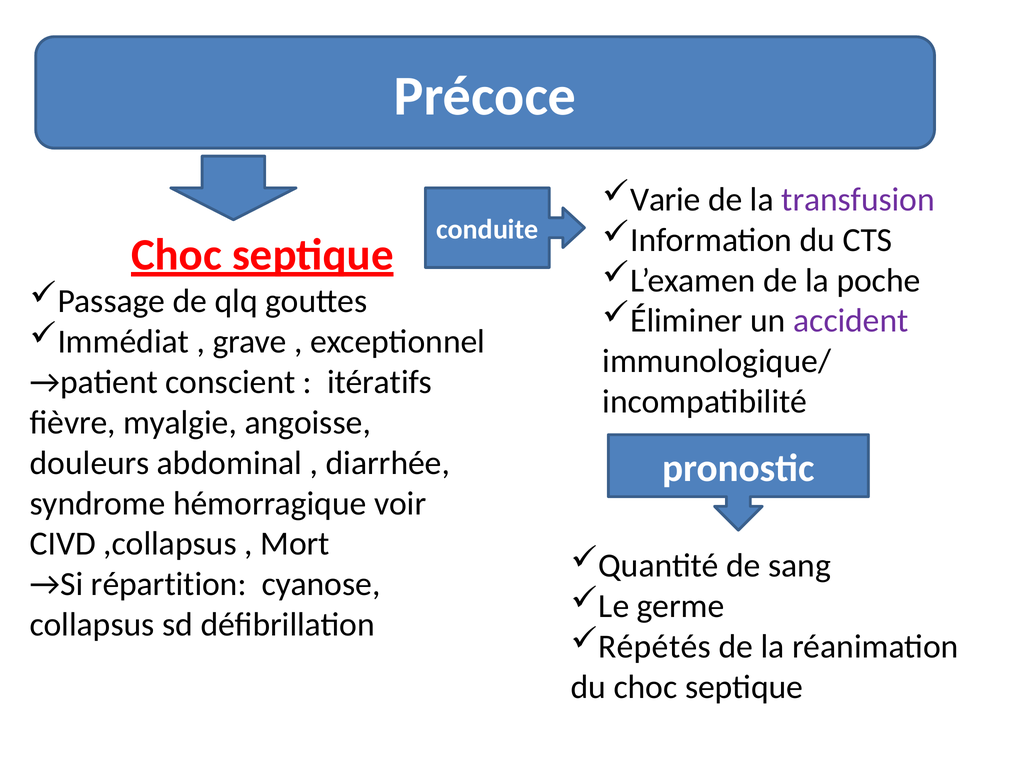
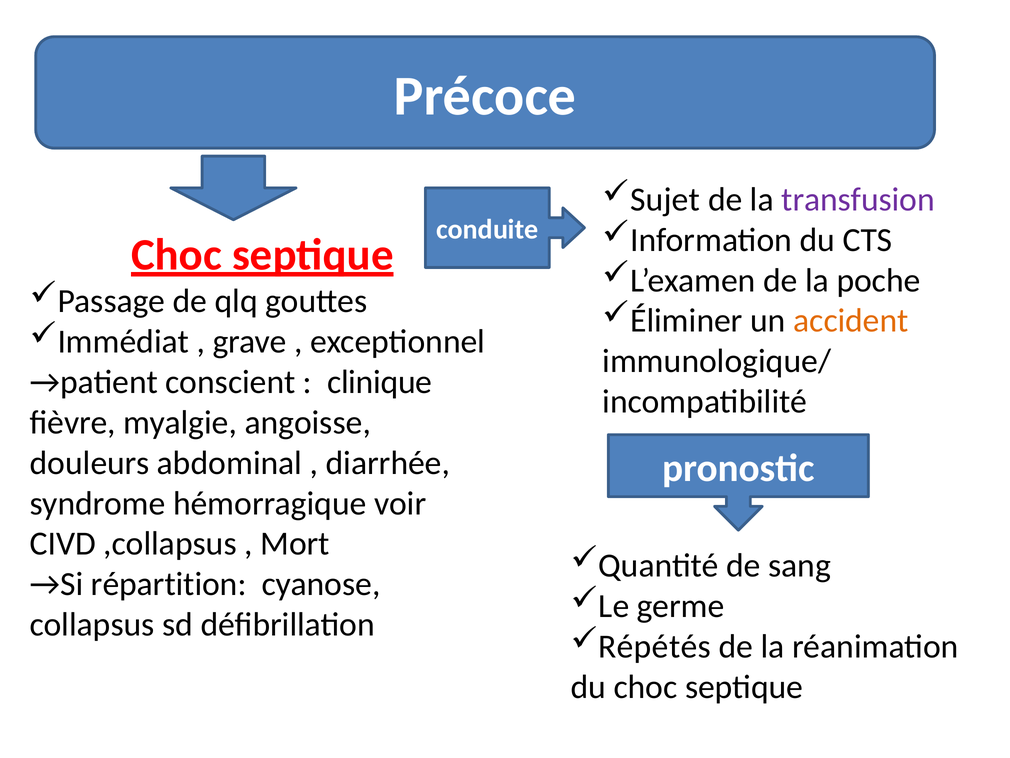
Varie: Varie -> Sujet (665, 199)
accident colour: purple -> orange (851, 321)
itératifs: itératifs -> clinique (380, 382)
